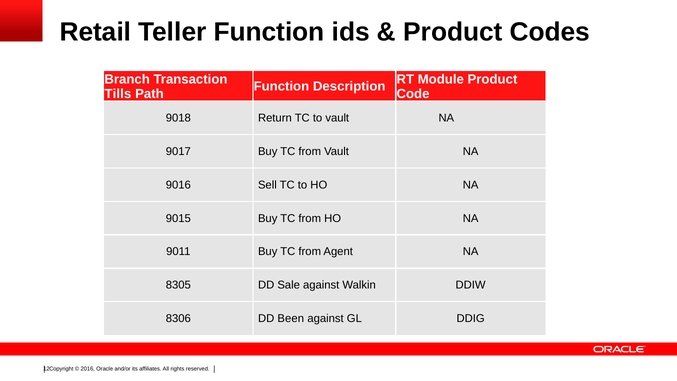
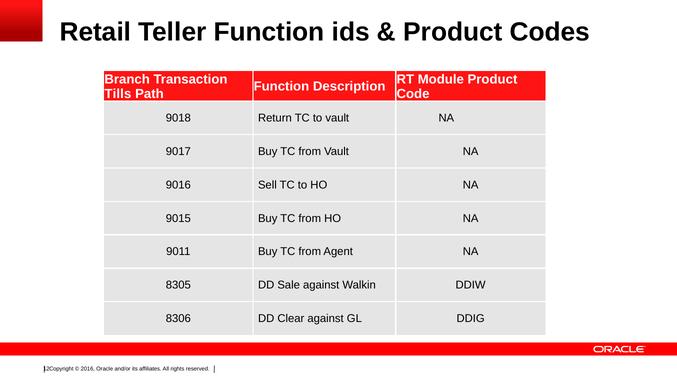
Been: Been -> Clear (291, 318)
